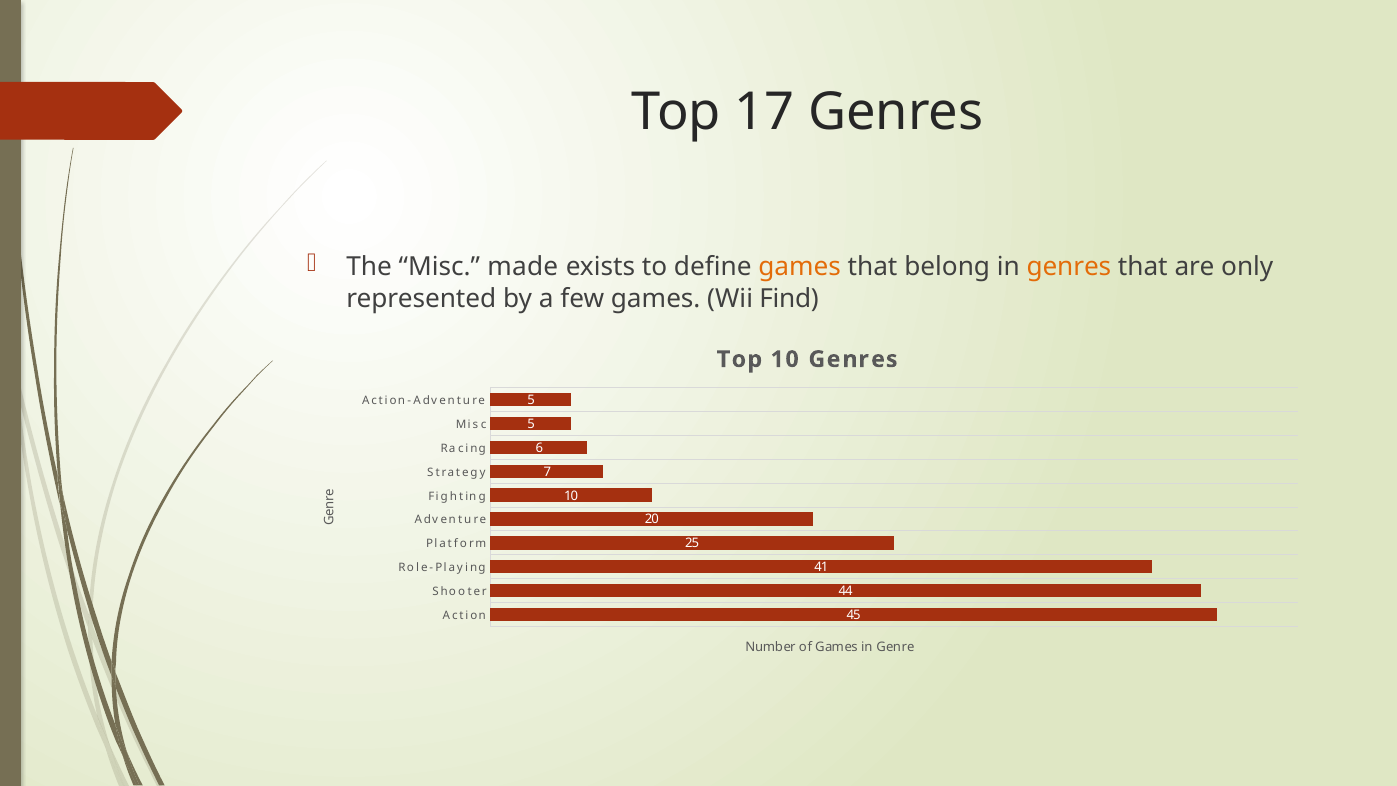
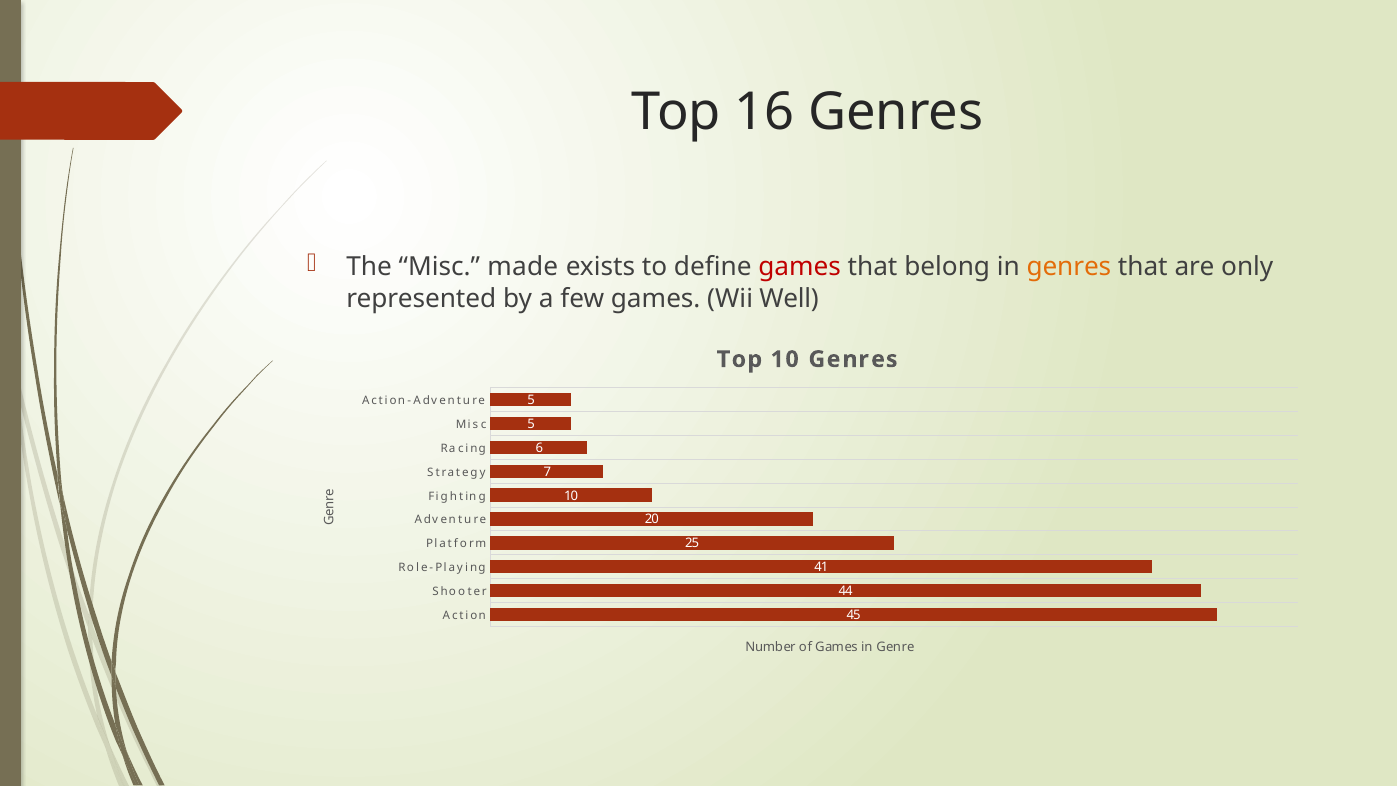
17: 17 -> 16 (765, 112)
games colour: orange -> red (800, 267)
Find: Find -> Well (789, 299)
